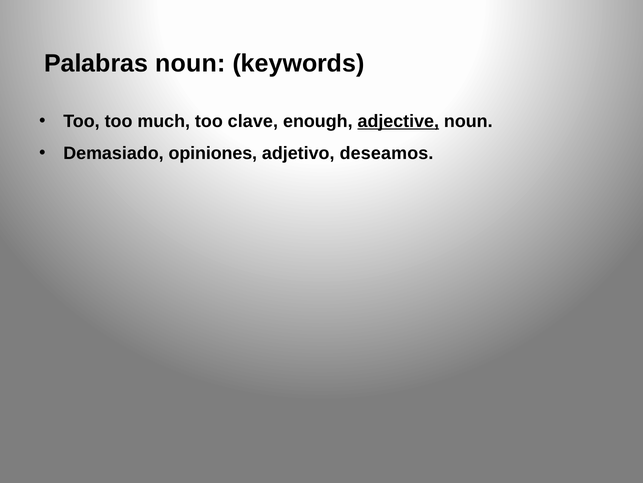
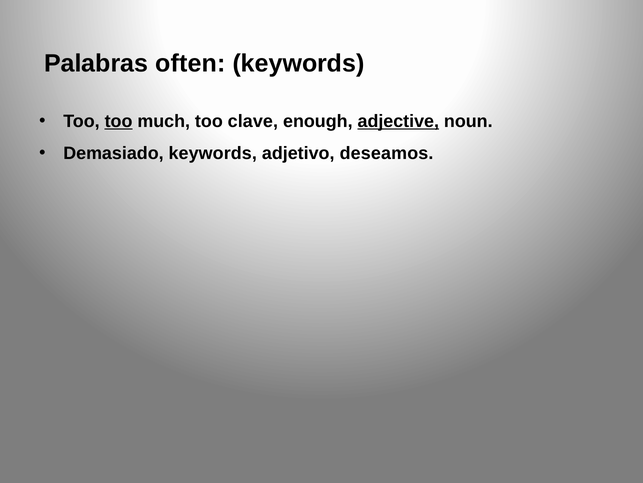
Palabras noun: noun -> often (190, 64)
too underline: none -> present (119, 121)
Demasiado opiniones: opiniones -> keywords (213, 153)
